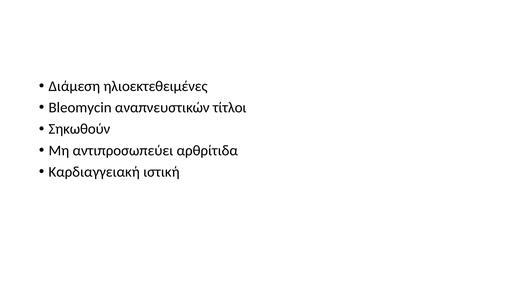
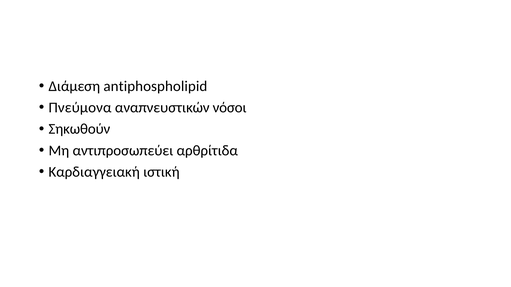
ηλιοεκτεθειμένες: ηλιοεκτεθειμένες -> antiphospholipid (155, 86)
Bleomycin: Bleomycin -> Πνεύμονα (80, 108)
τίτλοι: τίτλοι -> νόσοι (230, 108)
